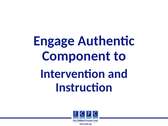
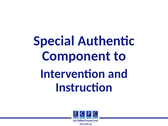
Engage: Engage -> Special (54, 41)
